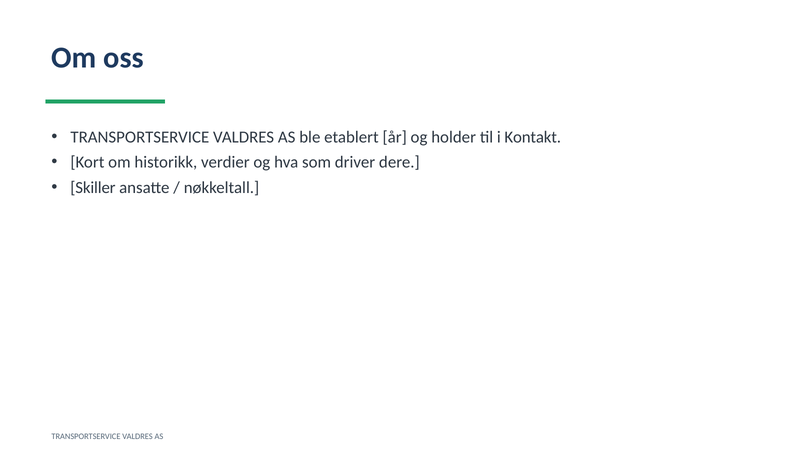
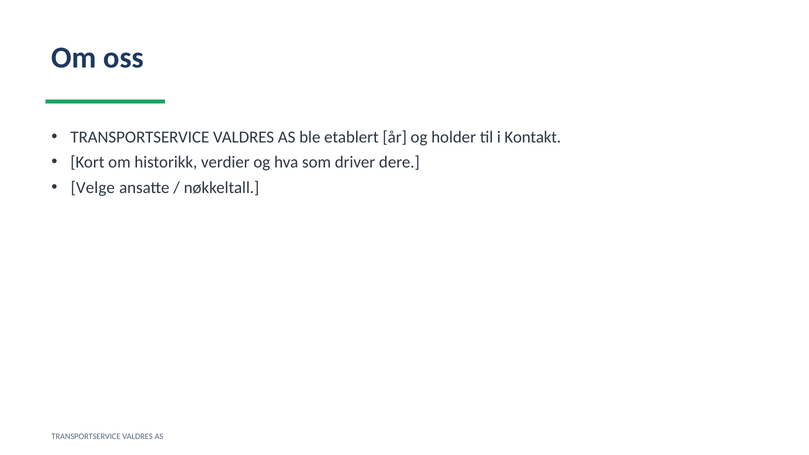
Skiller: Skiller -> Velge (93, 188)
